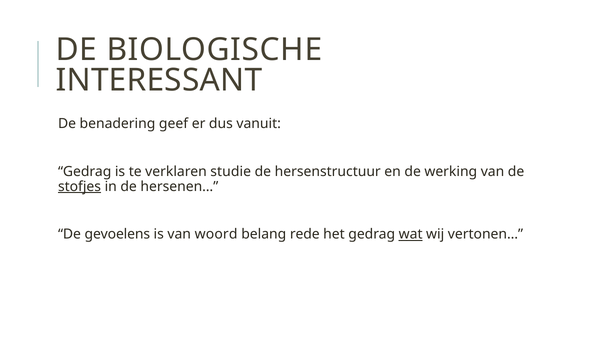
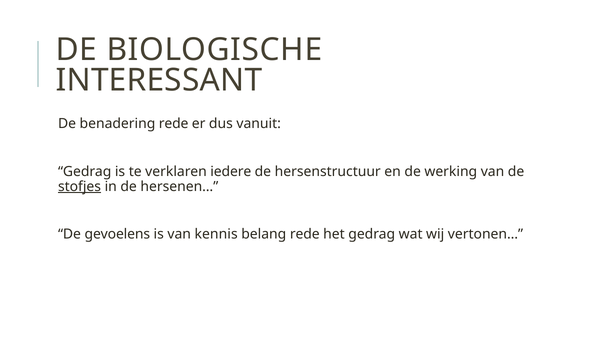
benadering geef: geef -> rede (174, 124)
studie: studie -> iedere (231, 172)
woord: woord -> kennis (216, 235)
wat underline: present -> none (411, 235)
